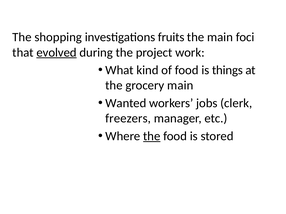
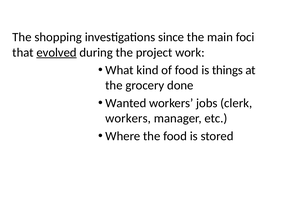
fruits: fruits -> since (171, 37)
grocery main: main -> done (180, 86)
freezers: freezers -> workers (128, 119)
the underline: present -> none (152, 136)
